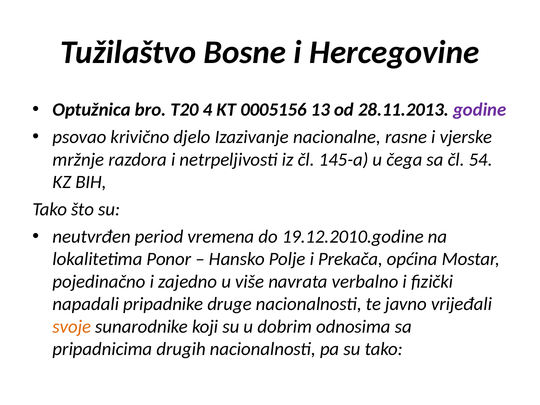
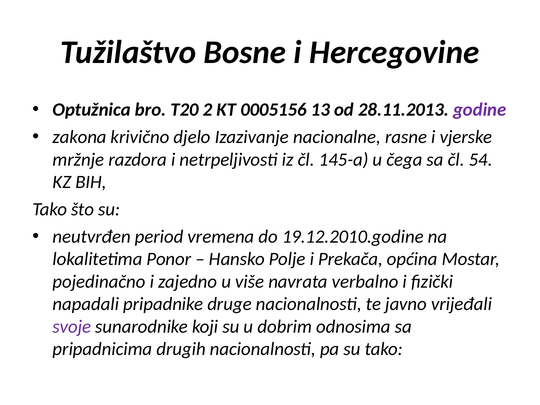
4: 4 -> 2 (208, 110)
psovao: psovao -> zakona (80, 137)
svoje colour: orange -> purple (72, 327)
